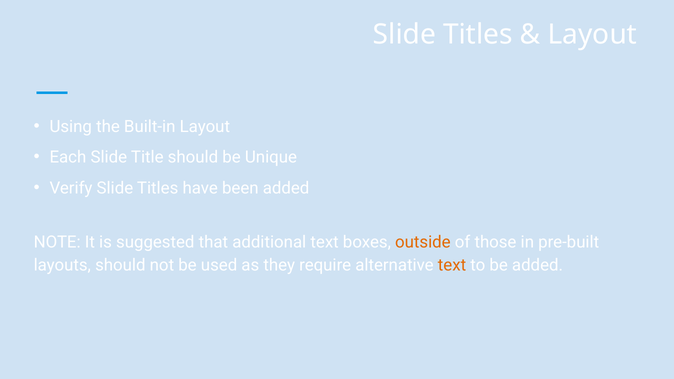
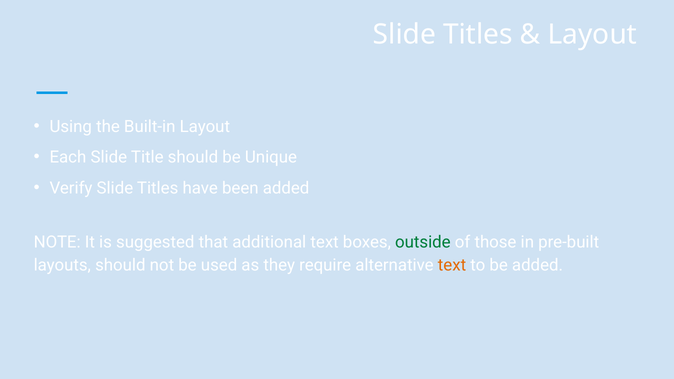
outside colour: orange -> green (423, 242)
